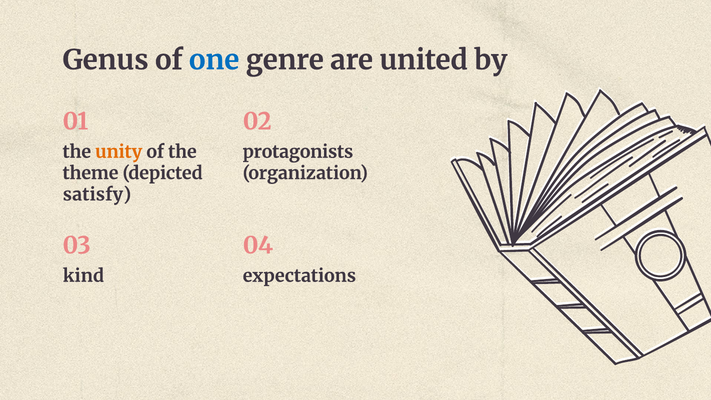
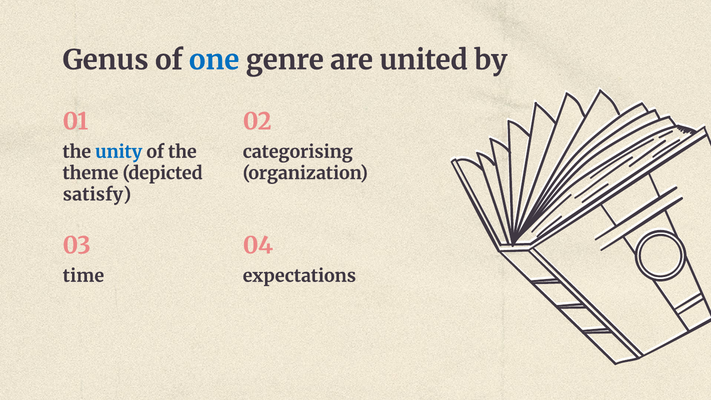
unity colour: orange -> blue (119, 152)
protagonists: protagonists -> categorising (298, 152)
kind: kind -> time (83, 276)
